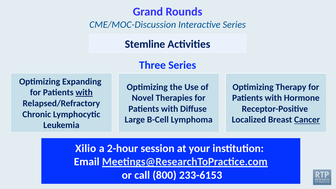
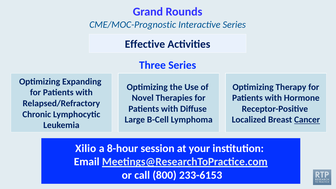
CME/MOC-Discussion: CME/MOC-Discussion -> CME/MOC-Prognostic (133, 25)
Stemline: Stemline -> Effective (145, 44)
with underline: present -> none (84, 92)
2-hour: 2-hour -> 8-hour (123, 148)
